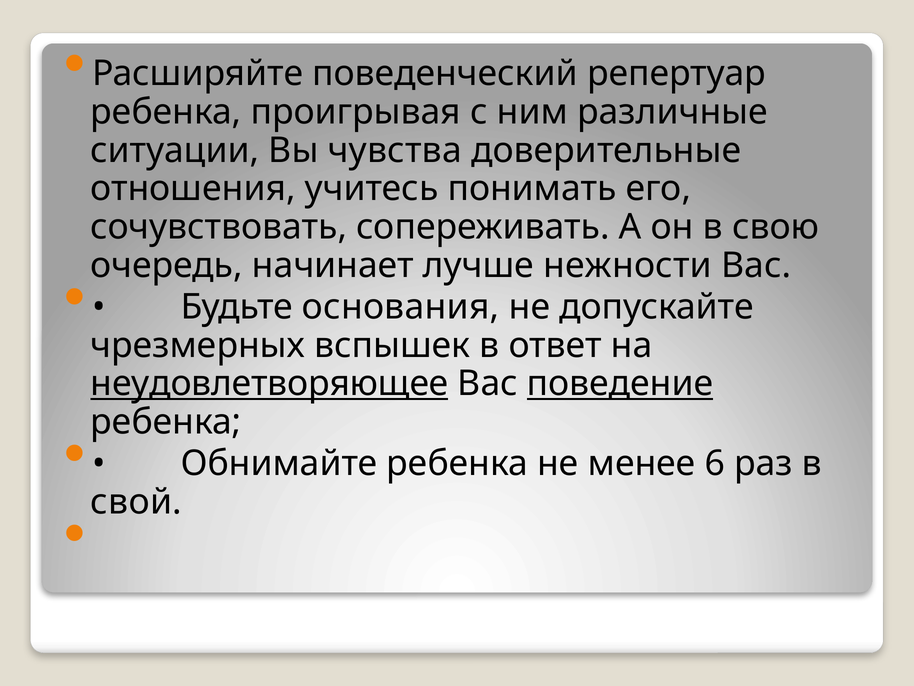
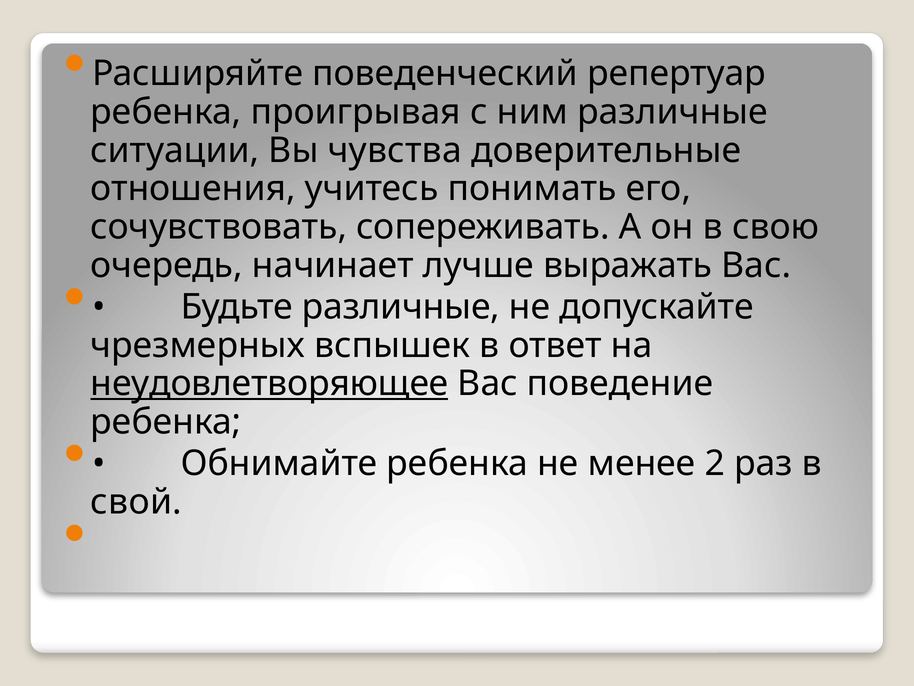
нежности: нежности -> выражать (628, 265)
Будьте основания: основания -> различные (401, 307)
поведение underline: present -> none (620, 383)
6: 6 -> 2 (715, 463)
